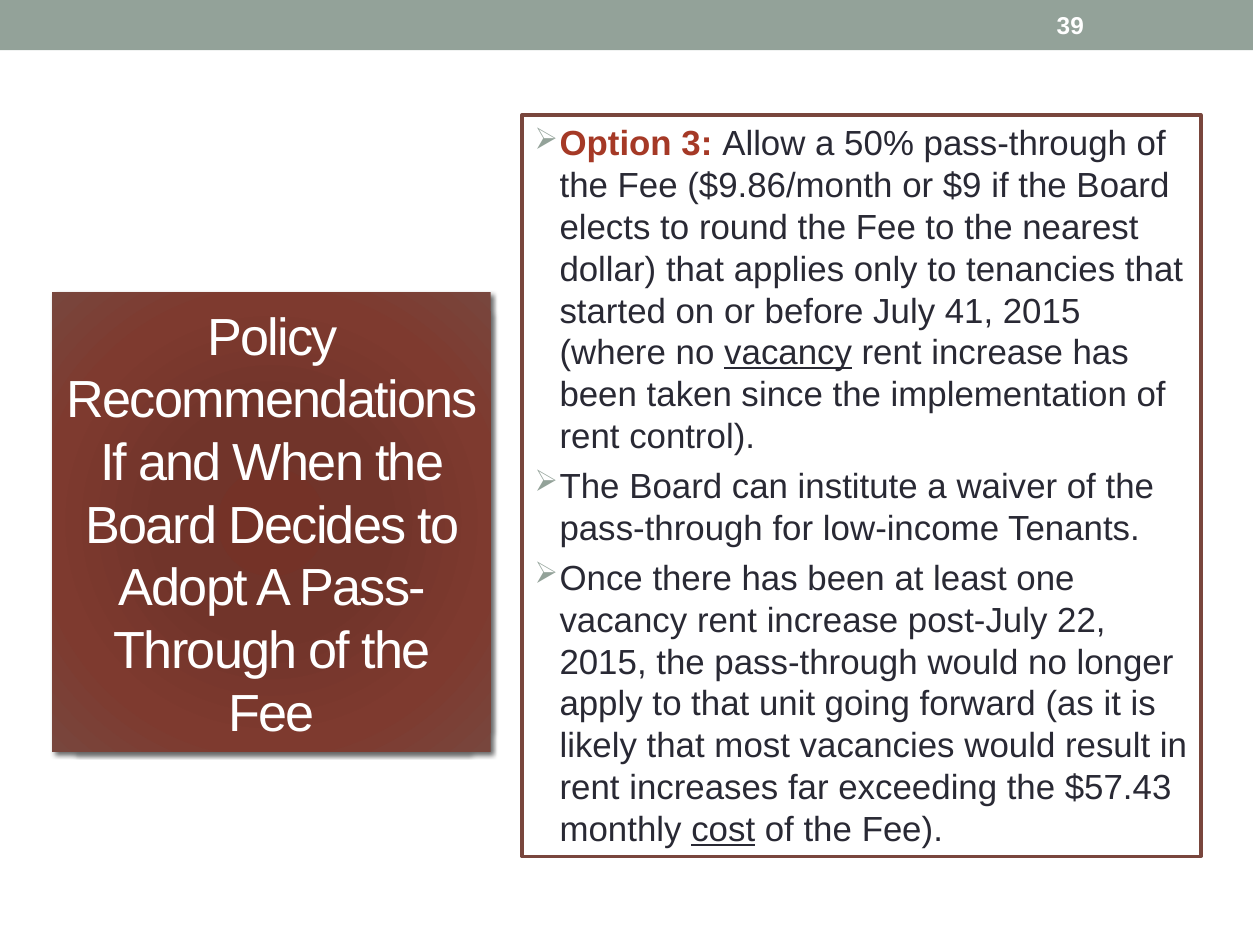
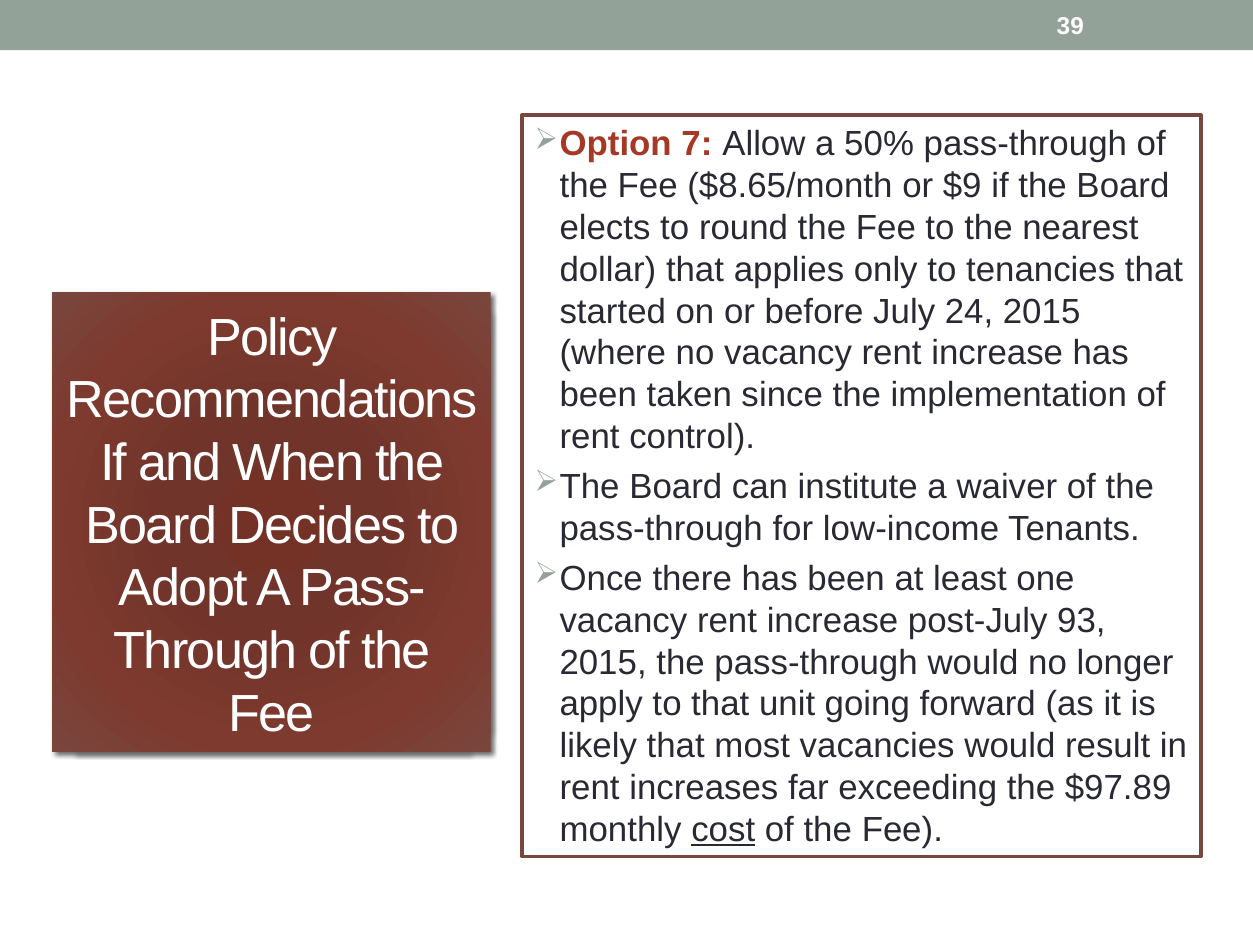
3: 3 -> 7 (697, 144)
$9.86/month: $9.86/month -> $8.65/month (790, 186)
41: 41 -> 24 (969, 312)
vacancy underline: present -> none (788, 353)
22: 22 -> 93 (1081, 621)
$57.43: $57.43 -> $97.89 (1118, 788)
